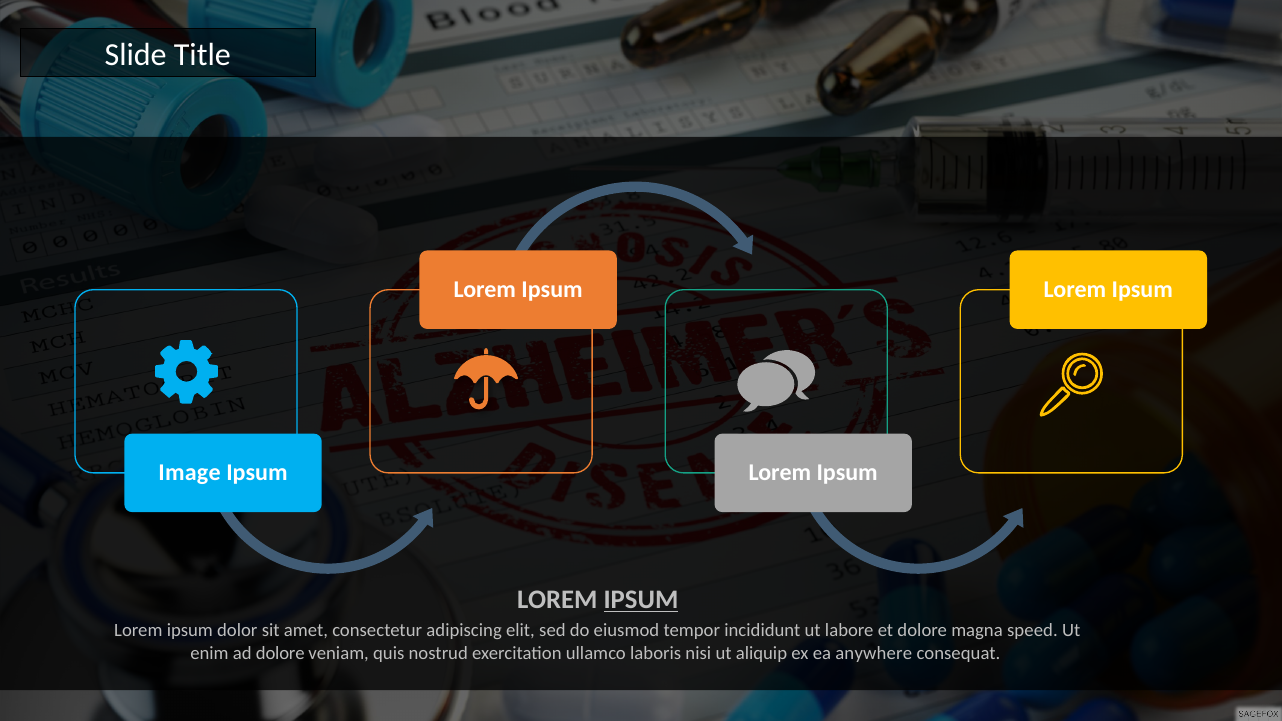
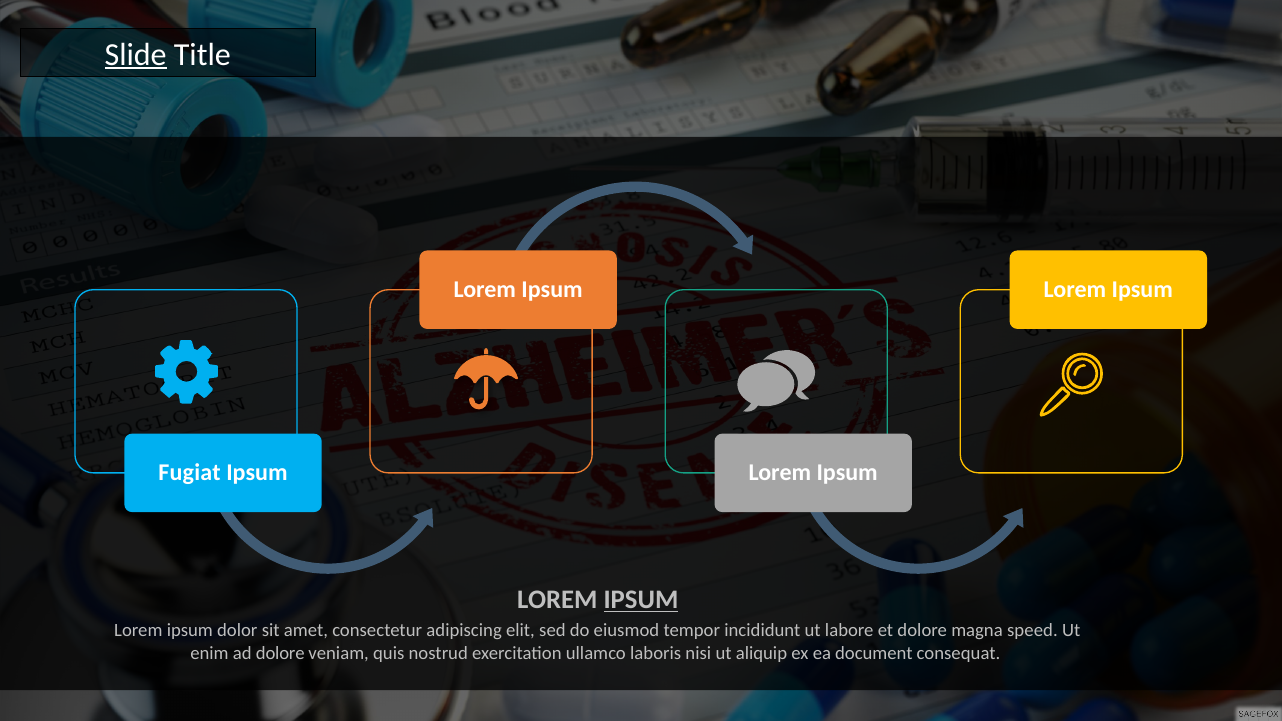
Slide underline: none -> present (136, 55)
Image: Image -> Fugiat (190, 473)
anywhere: anywhere -> document (874, 653)
